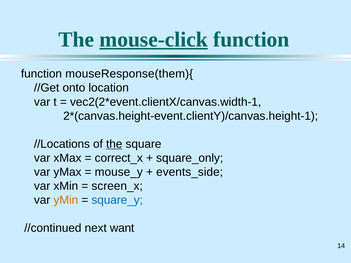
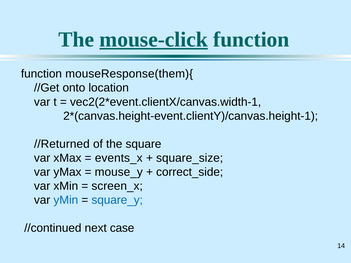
//Locations: //Locations -> //Returned (62, 144)
the underline: present -> none (114, 144)
correct_x: correct_x -> events_x (119, 158)
square_only: square_only -> square_size (190, 158)
events_side: events_side -> correct_side (190, 172)
yMin colour: orange -> blue (66, 200)
want: want -> case (122, 228)
